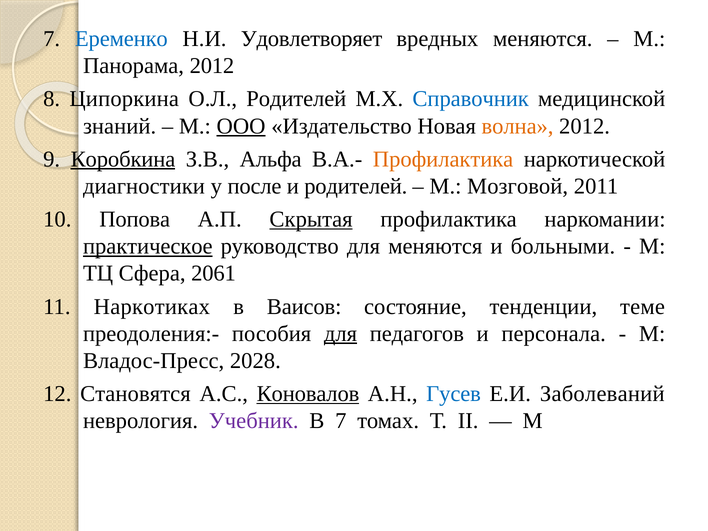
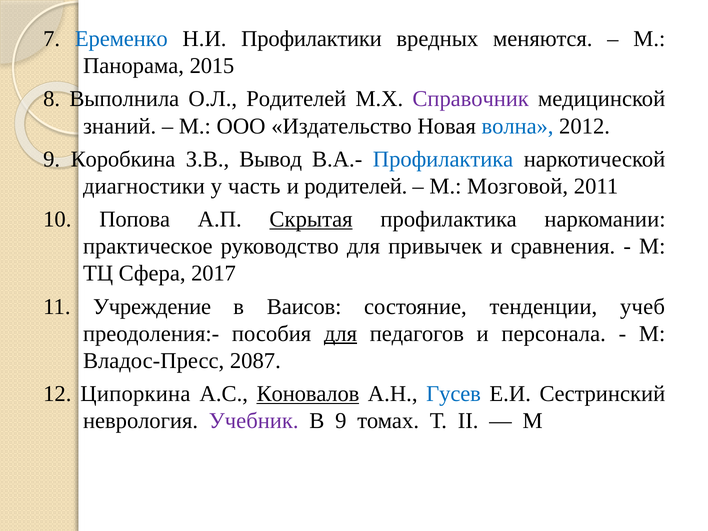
Удовлетворяет: Удовлетворяет -> Профилактики (312, 39)
Панорама 2012: 2012 -> 2015 (212, 66)
Ципоркина: Ципоркина -> Выполнила (124, 99)
Справочник colour: blue -> purple (471, 99)
ООО underline: present -> none (241, 126)
волна colour: orange -> blue (518, 126)
Коробкина underline: present -> none (123, 159)
Альфа: Альфа -> Вывод (271, 159)
Профилактика colour: orange -> blue (443, 159)
после: после -> часть (254, 186)
практическое underline: present -> none (148, 246)
для меняются: меняются -> привычек (435, 246)
больными: больными -> сравнения (563, 246)
2061: 2061 -> 2017 (214, 274)
Наркотиках: Наркотиках -> Учреждение (152, 307)
теме: теме -> учеб (642, 307)
2028: 2028 -> 2087 (255, 361)
Становятся: Становятся -> Ципоркина (135, 394)
Заболеваний: Заболеваний -> Сестринский (602, 394)
В 7: 7 -> 9 (341, 421)
